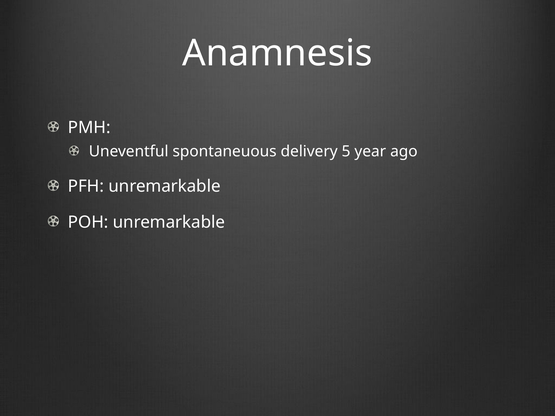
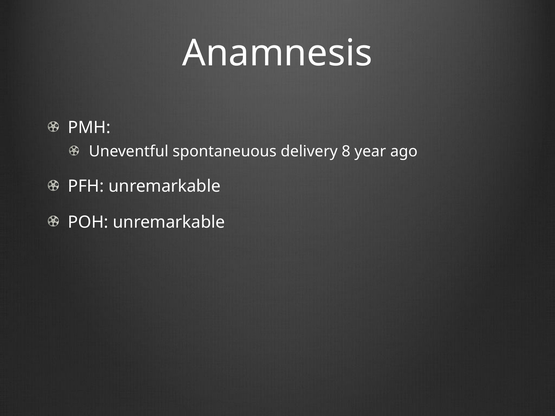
5: 5 -> 8 (346, 152)
